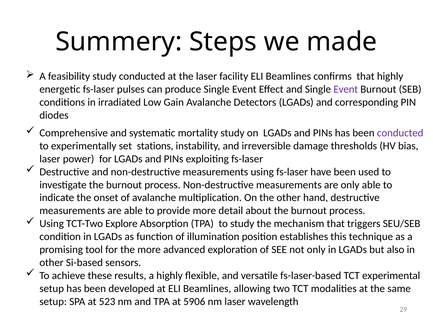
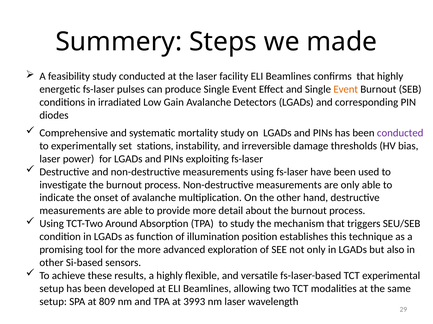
Event colour: purple -> orange (346, 89)
Explore: Explore -> Around (121, 224)
523: 523 -> 809 (107, 302)
5906: 5906 -> 3993 (194, 302)
